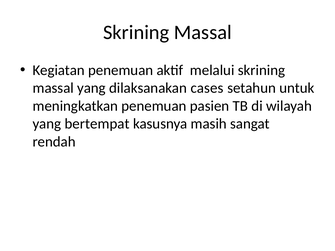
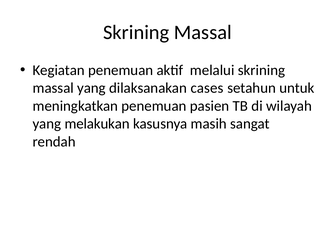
bertempat: bertempat -> melakukan (97, 124)
